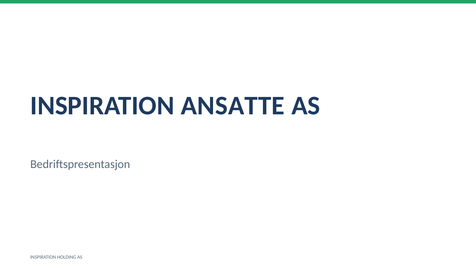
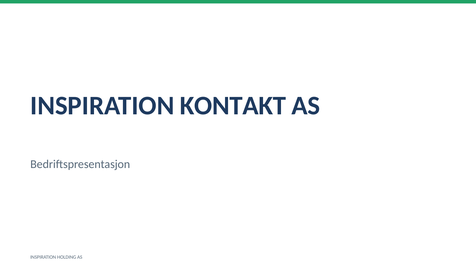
ANSATTE: ANSATTE -> KONTAKT (233, 106)
